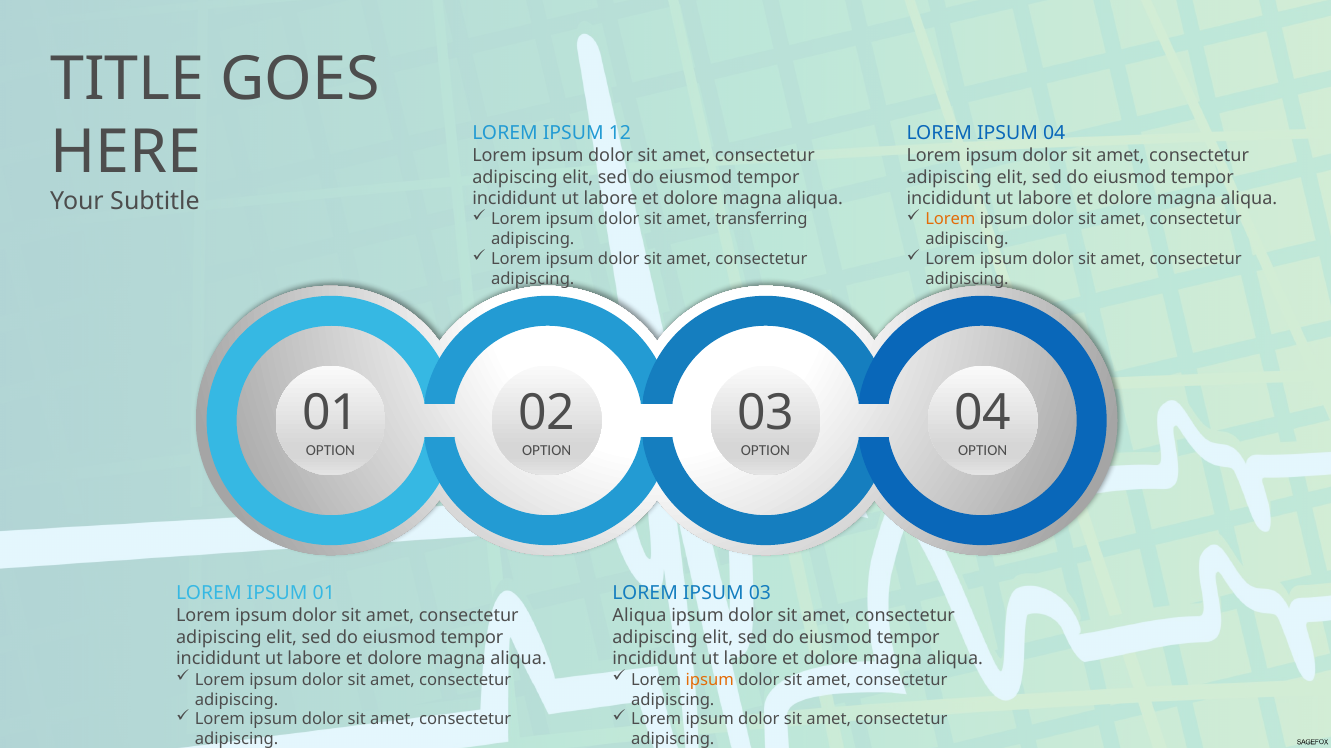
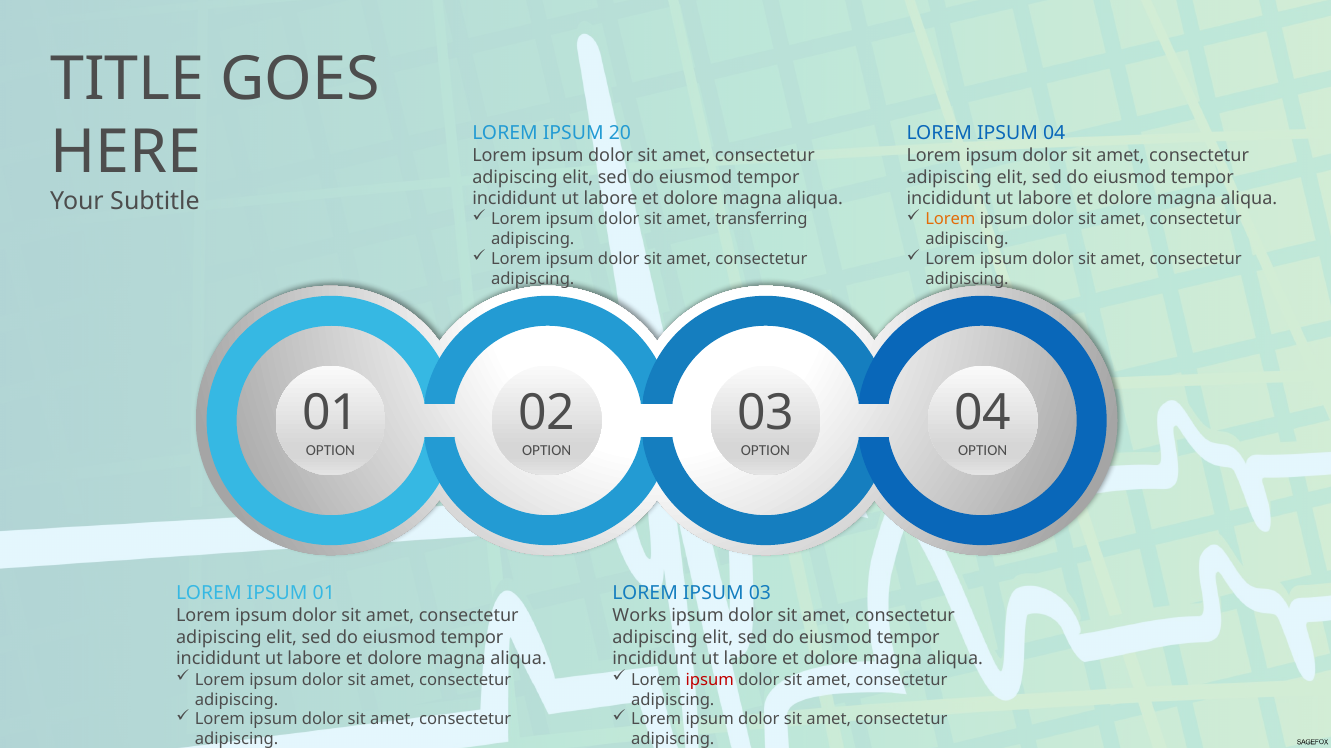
12: 12 -> 20 (620, 133)
Aliqua: Aliqua -> Works (639, 616)
ipsum colour: orange -> red (710, 680)
